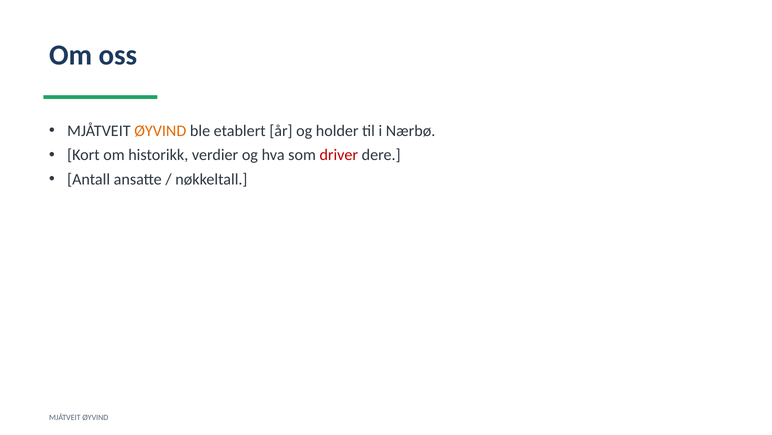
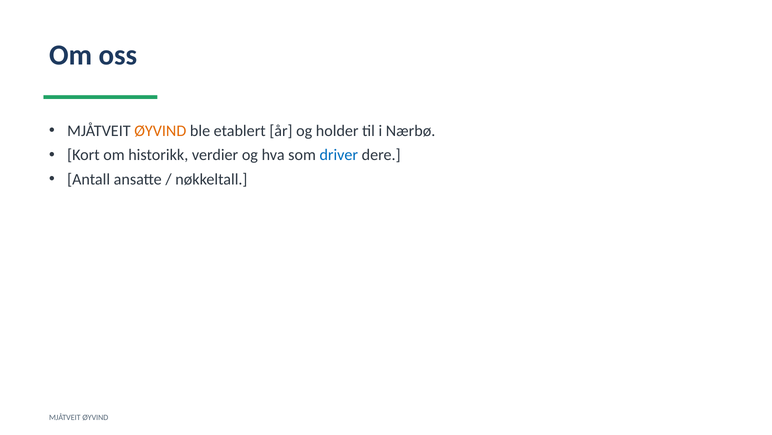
driver colour: red -> blue (339, 155)
